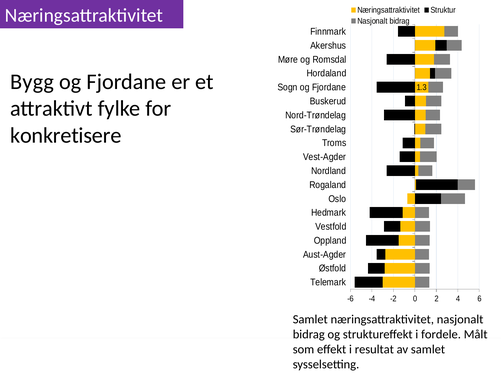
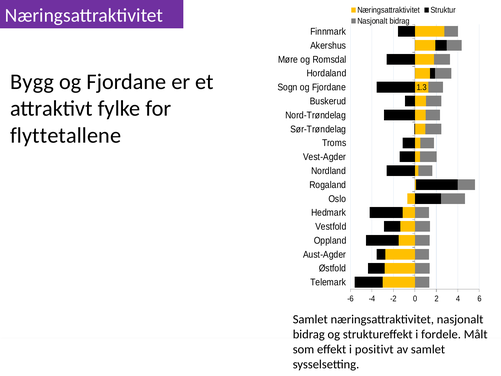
konkretisere: konkretisere -> flyttetallene (66, 135)
resultat: resultat -> positivt (374, 349)
